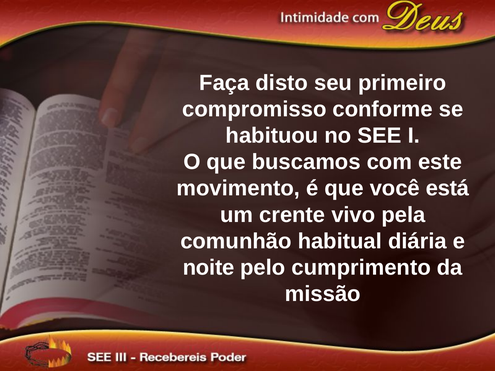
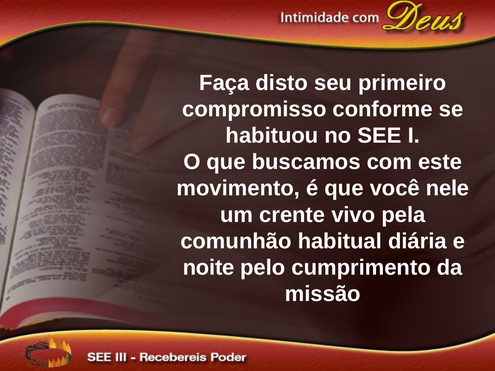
está: está -> nele (447, 189)
